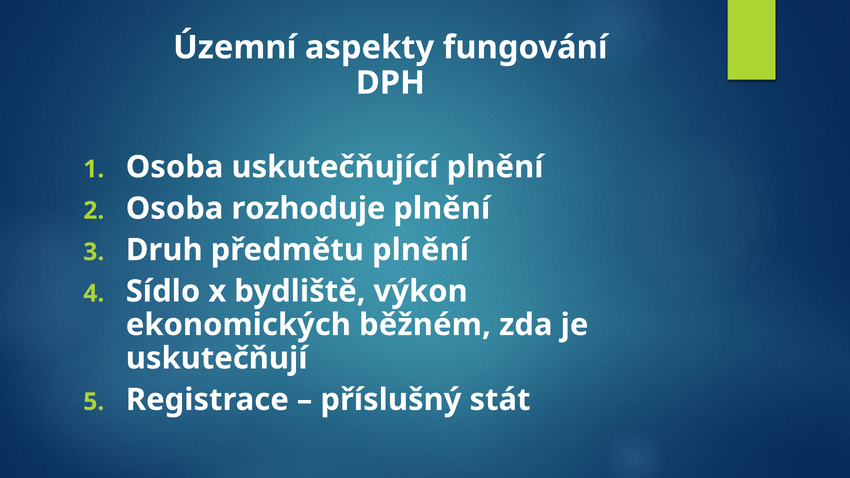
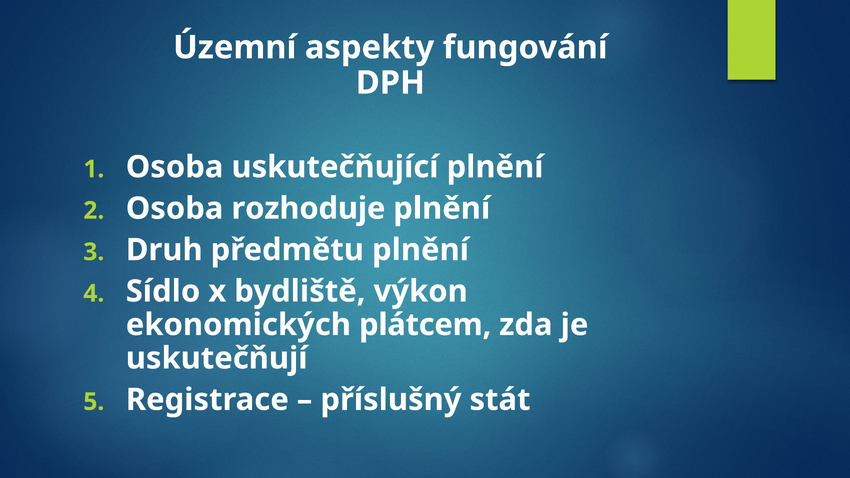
běžném: běžném -> plátcem (425, 325)
